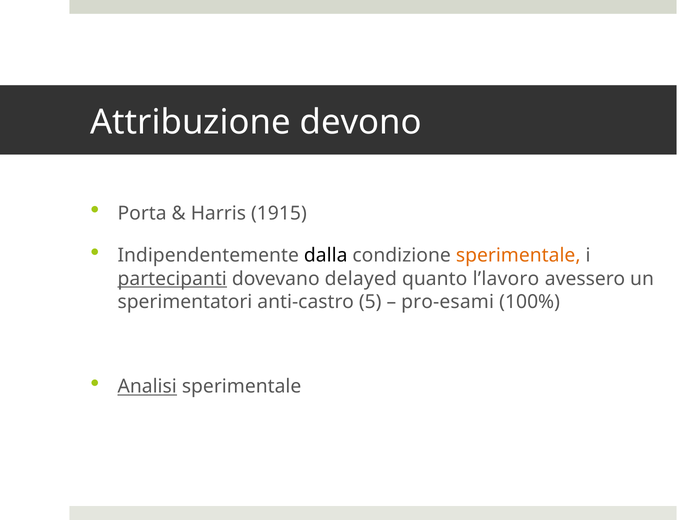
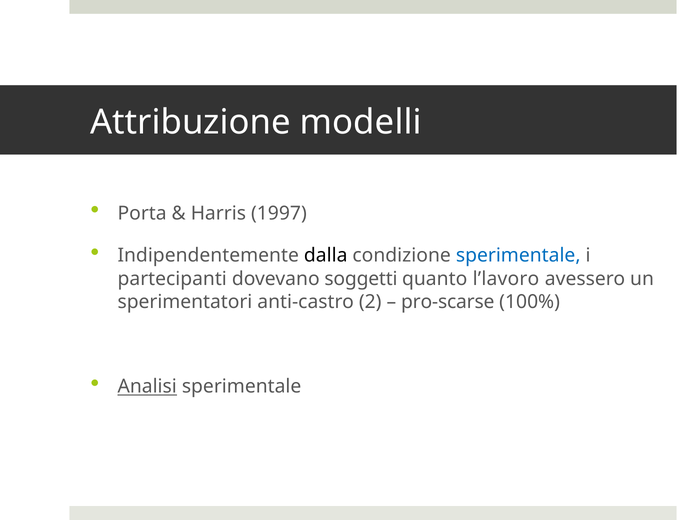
devono: devono -> modelli (361, 122)
1915: 1915 -> 1997 (279, 213)
sperimentale colour: orange -> blue (518, 256)
partecipanti underline: present -> none (172, 279)
delayed: delayed -> soggetti (361, 279)
5: 5 -> 2 (370, 302)
pro-esami: pro-esami -> pro-scarse (448, 302)
